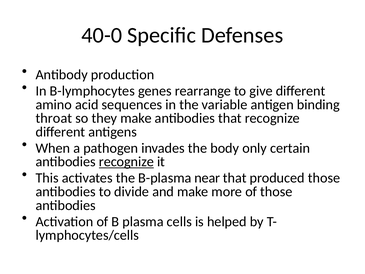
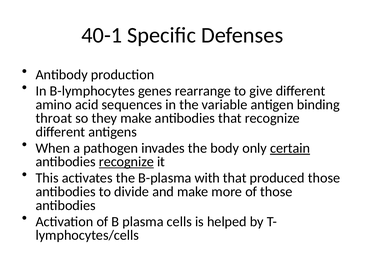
40-0: 40-0 -> 40-1 (102, 35)
certain underline: none -> present (290, 148)
near: near -> with (207, 178)
